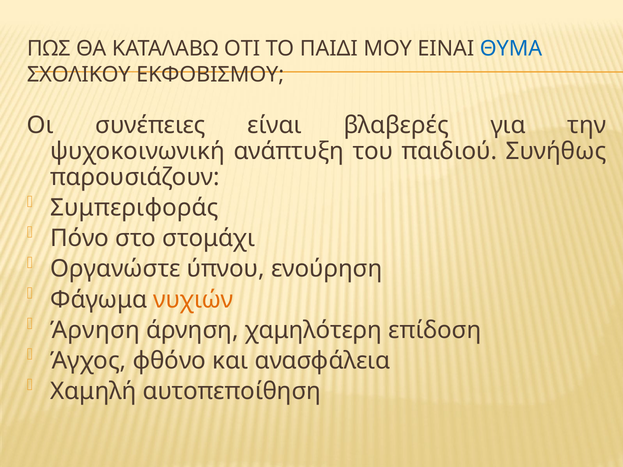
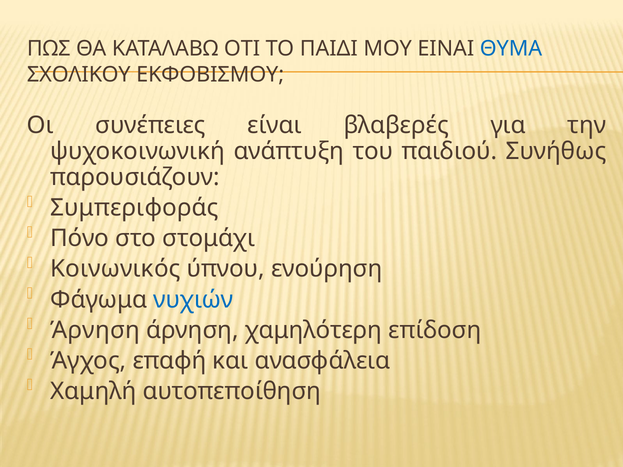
Οργανώστε: Οργανώστε -> Κοινωνικός (115, 269)
νυχιών colour: orange -> blue (193, 300)
φθόνο: φθόνο -> επαφή (169, 361)
